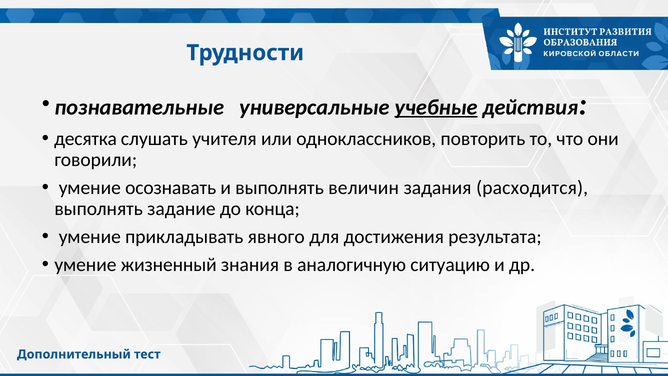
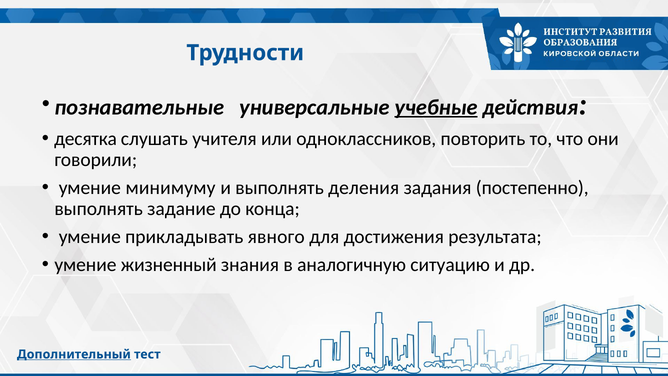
осознавать: осознавать -> минимуму (170, 188)
величин: величин -> деления (364, 188)
расходится: расходится -> постепенно (532, 188)
Дополнительный underline: none -> present (74, 354)
